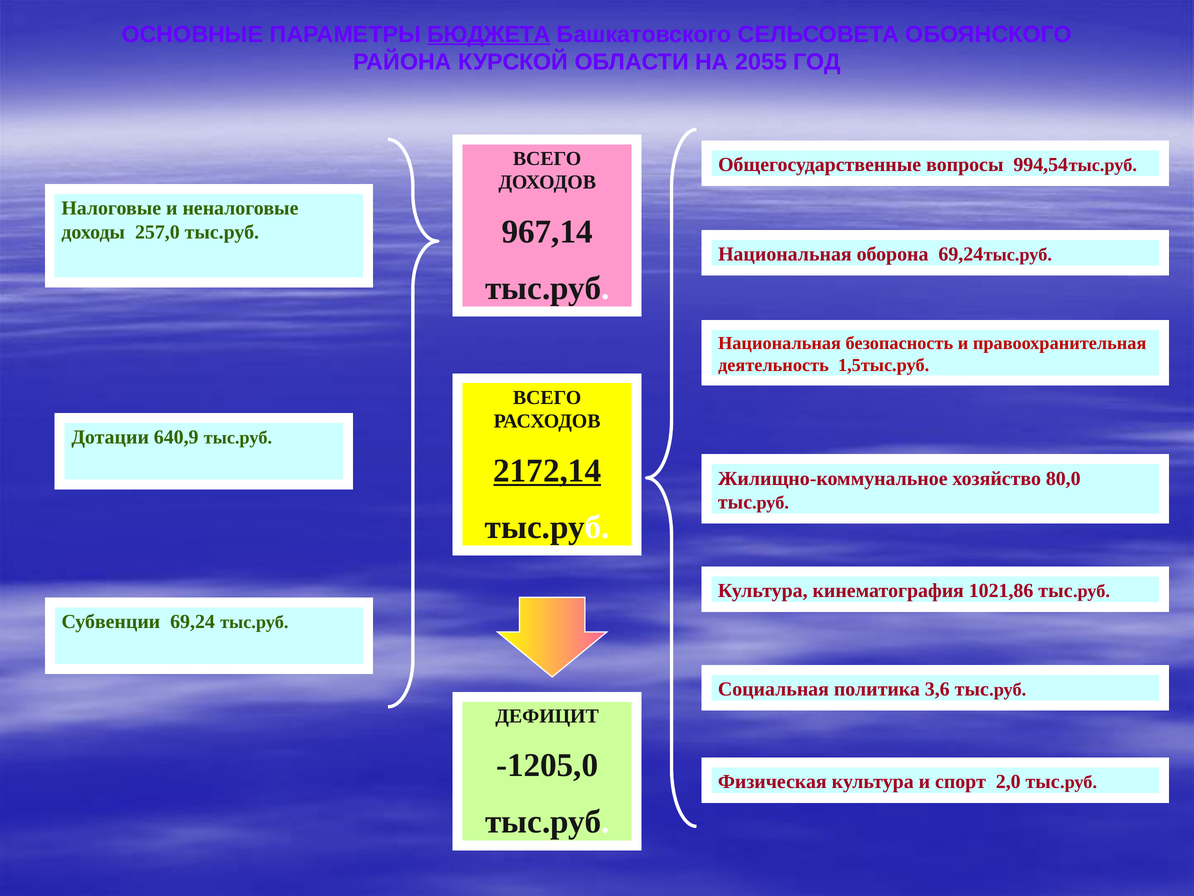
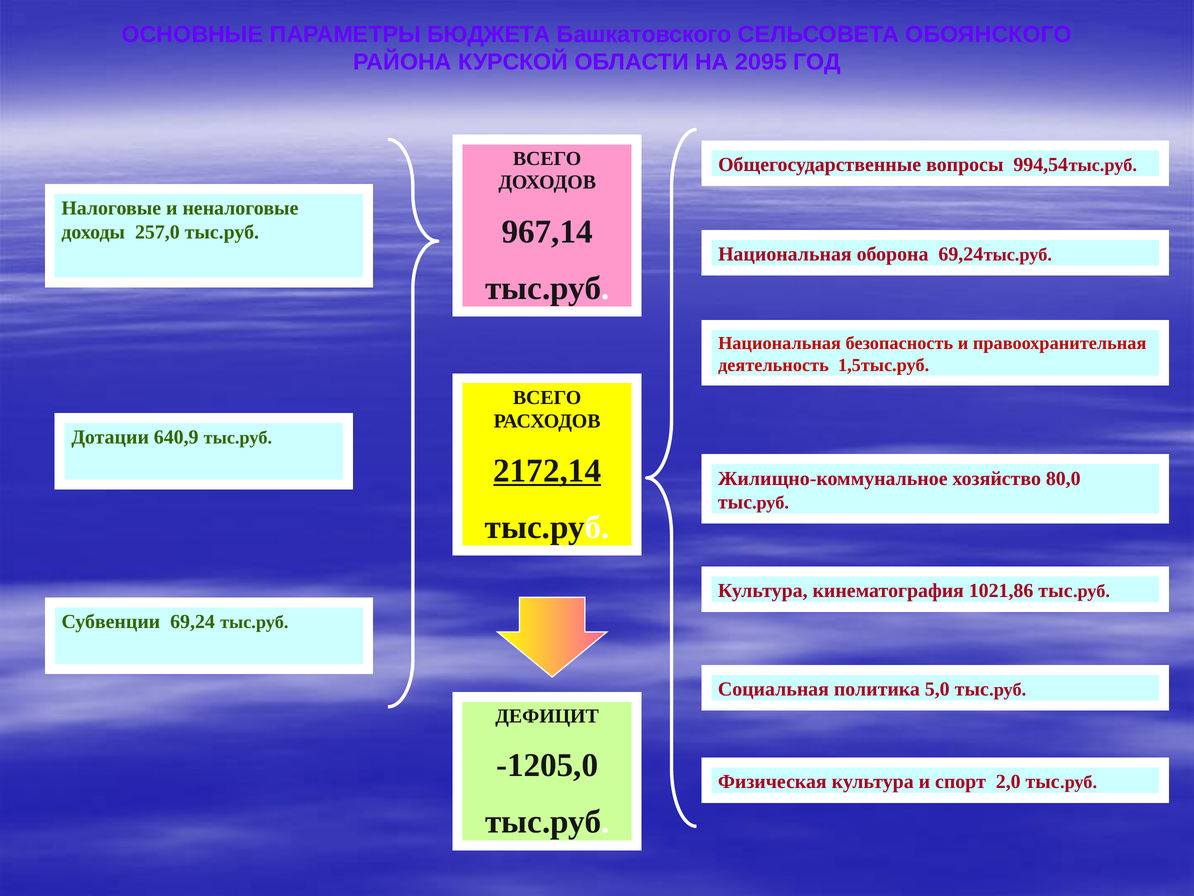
БЮДЖЕТА underline: present -> none (489, 34)
2055: 2055 -> 2095 (761, 62)
3,6: 3,6 -> 5,0 (937, 689)
